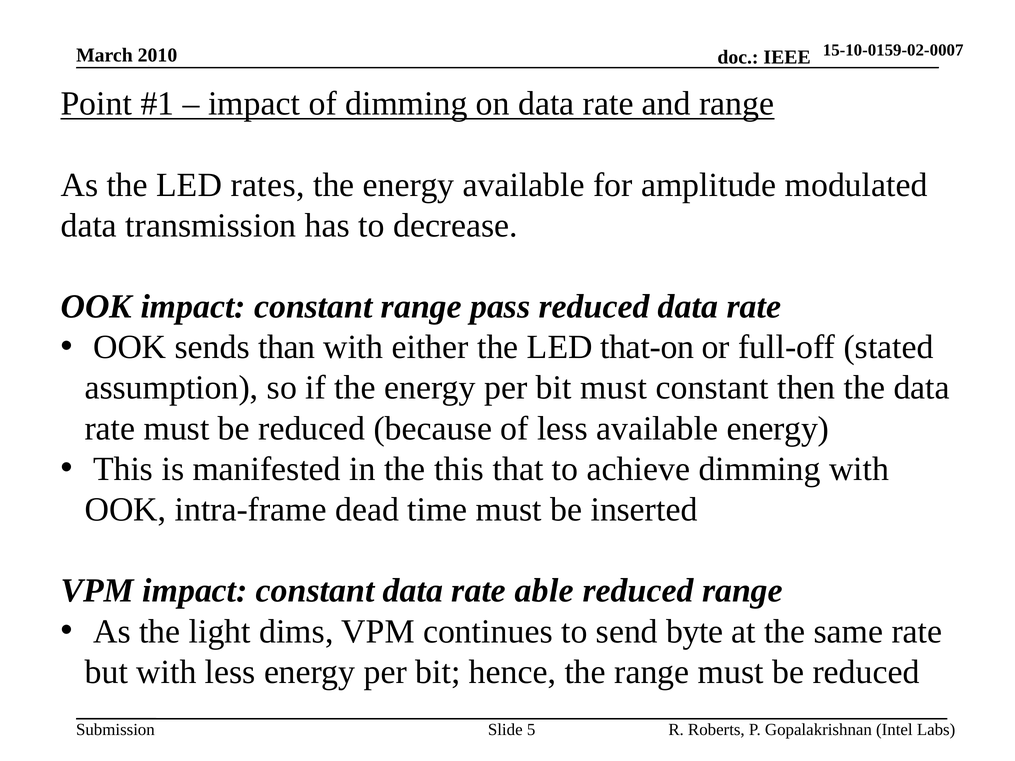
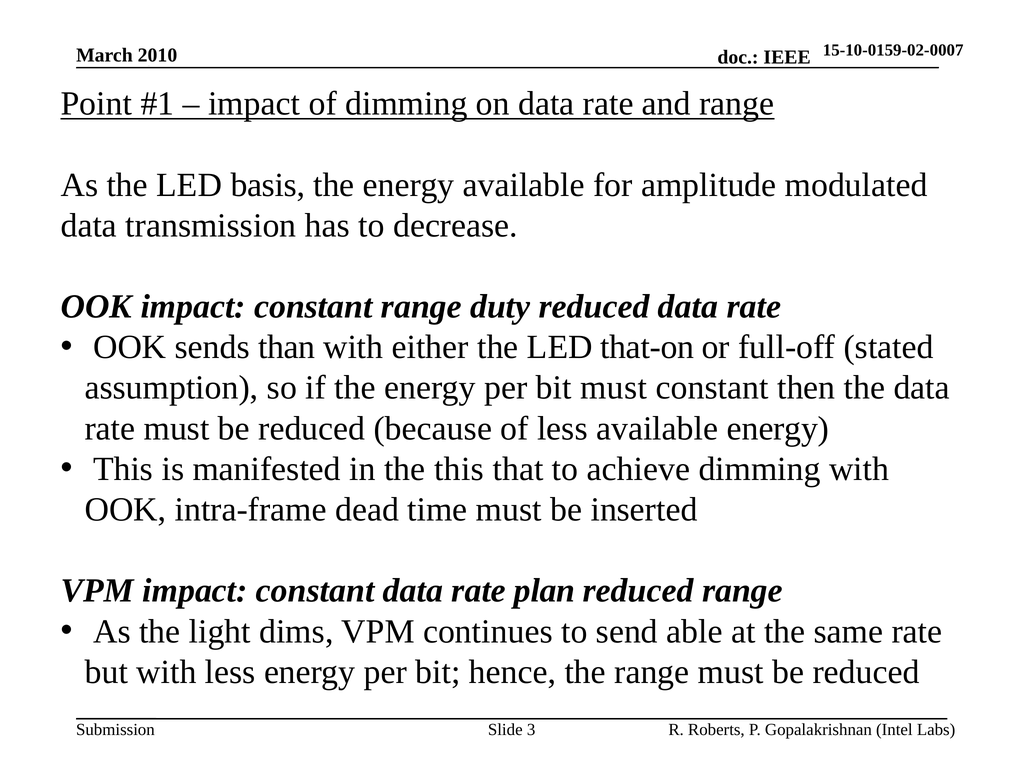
rates: rates -> basis (268, 185)
pass: pass -> duty (500, 307)
able: able -> plan (544, 591)
byte: byte -> able (695, 632)
5: 5 -> 3 (531, 730)
